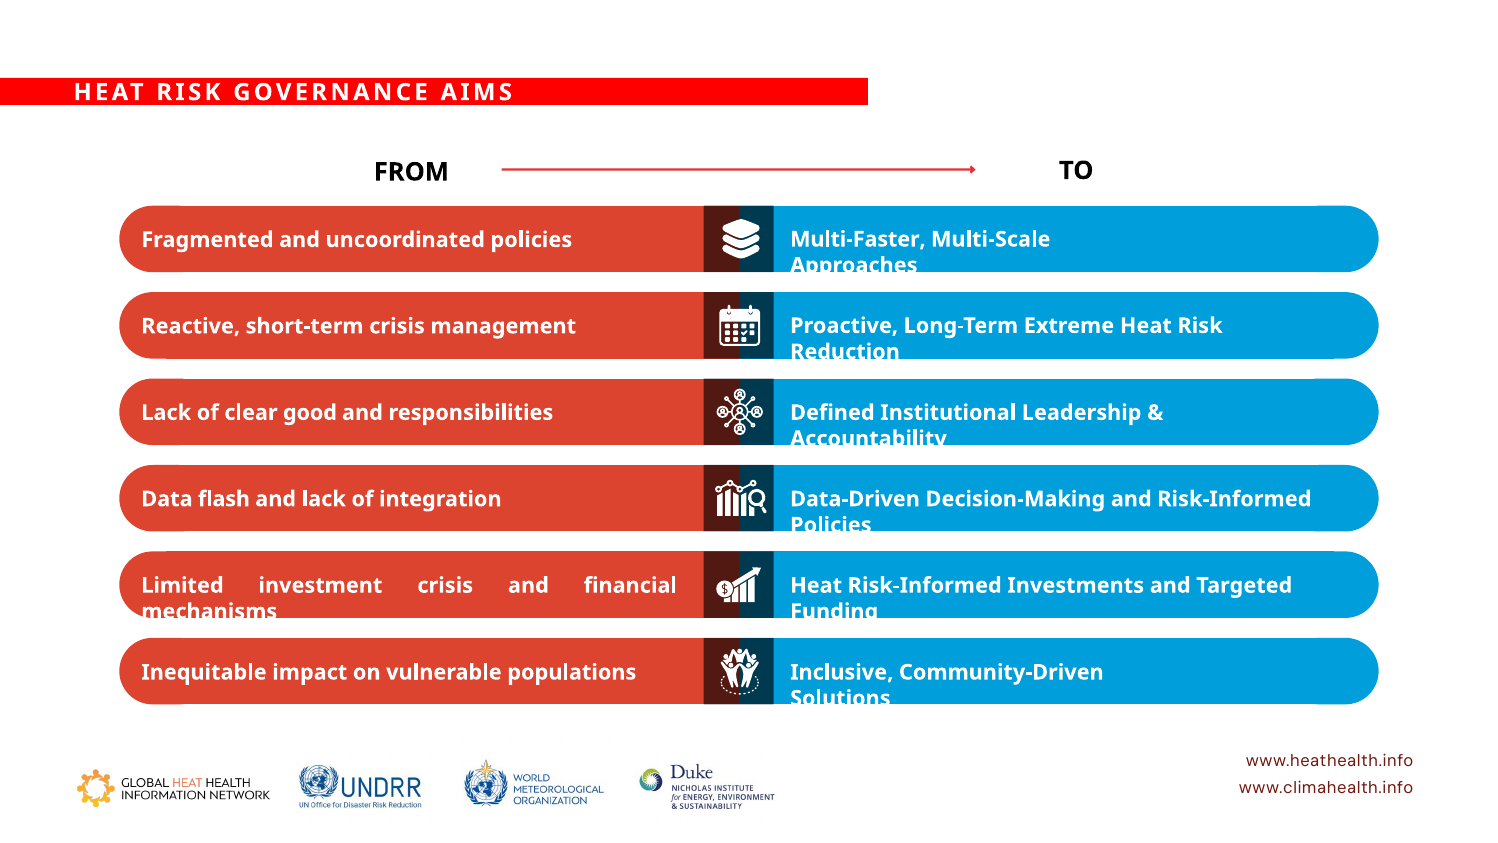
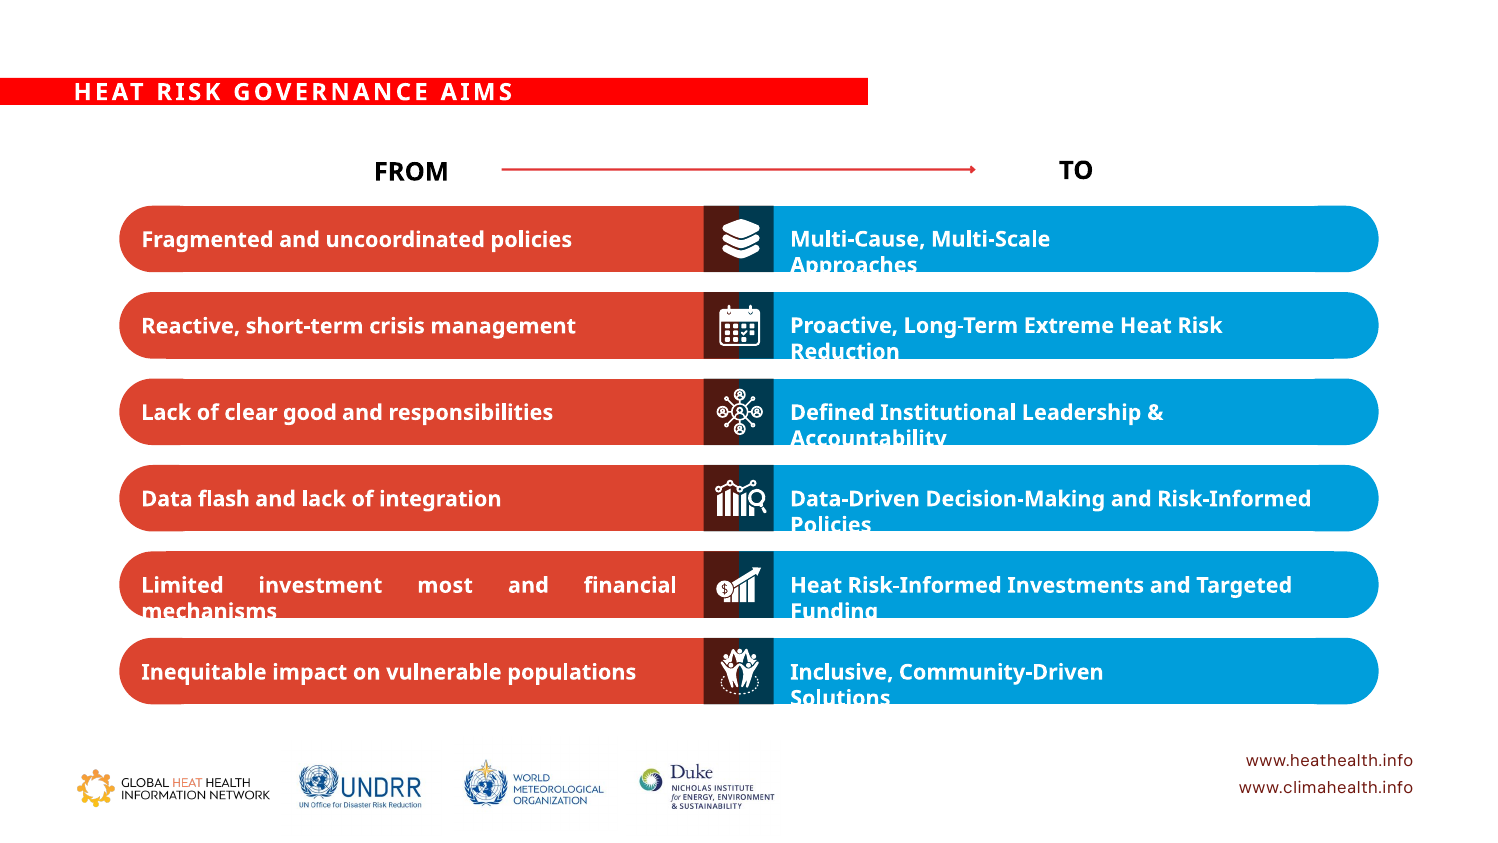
Multi-Faster: Multi-Faster -> Multi-Cause (858, 239)
investment crisis: crisis -> most (445, 585)
